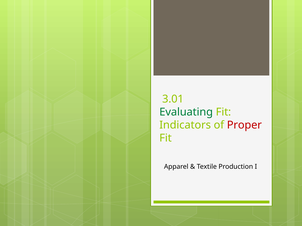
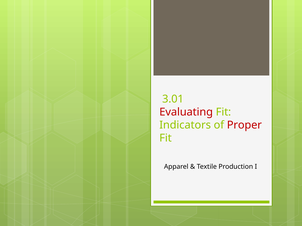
Evaluating colour: green -> red (186, 112)
